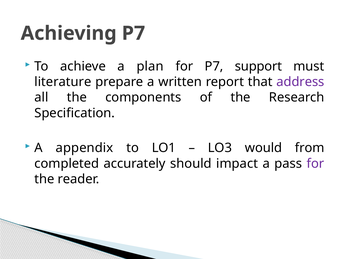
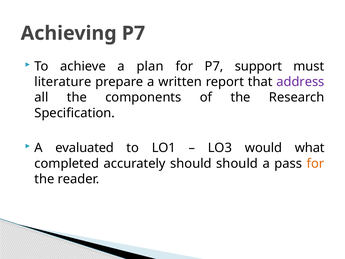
appendix: appendix -> evaluated (85, 148)
from: from -> what (310, 148)
should impact: impact -> should (237, 163)
for colour: purple -> orange (316, 163)
